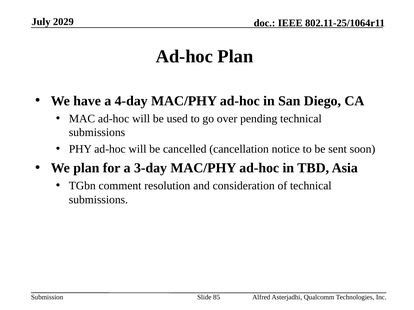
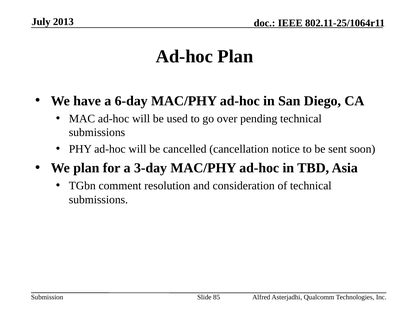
2029: 2029 -> 2013 (63, 22)
4-day: 4-day -> 6-day (131, 101)
